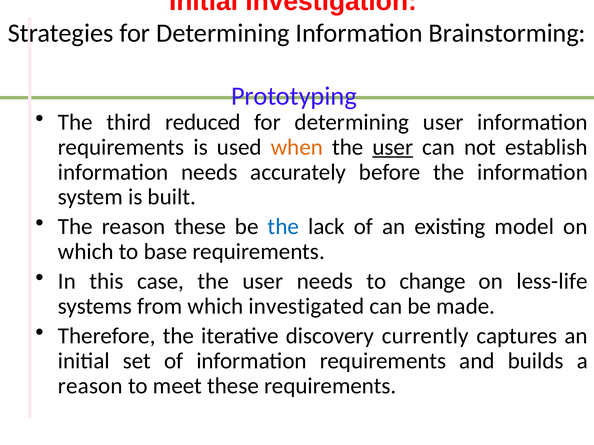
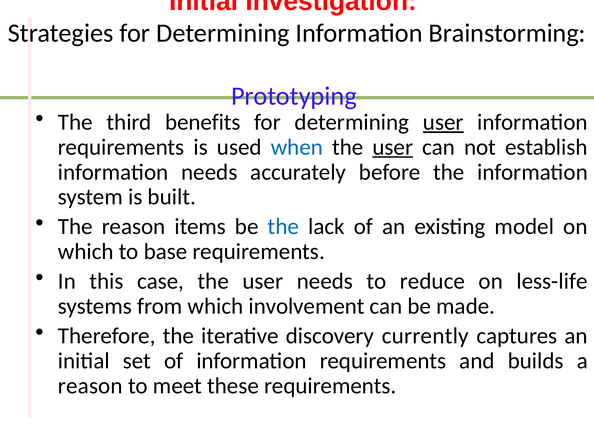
reduced: reduced -> benefits (203, 122)
user underline: none -> present (443, 122)
when colour: orange -> blue (297, 147)
reason these: these -> items (200, 227)
change: change -> reduce (432, 282)
investigated: investigated -> involvement (306, 307)
